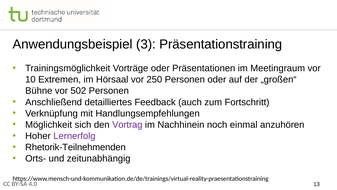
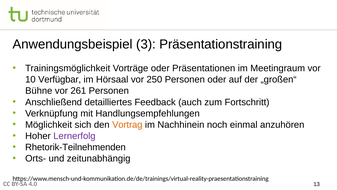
Extremen: Extremen -> Verfügbar (60, 79)
502: 502 -> 261 (78, 91)
Vortrag colour: purple -> orange (127, 124)
